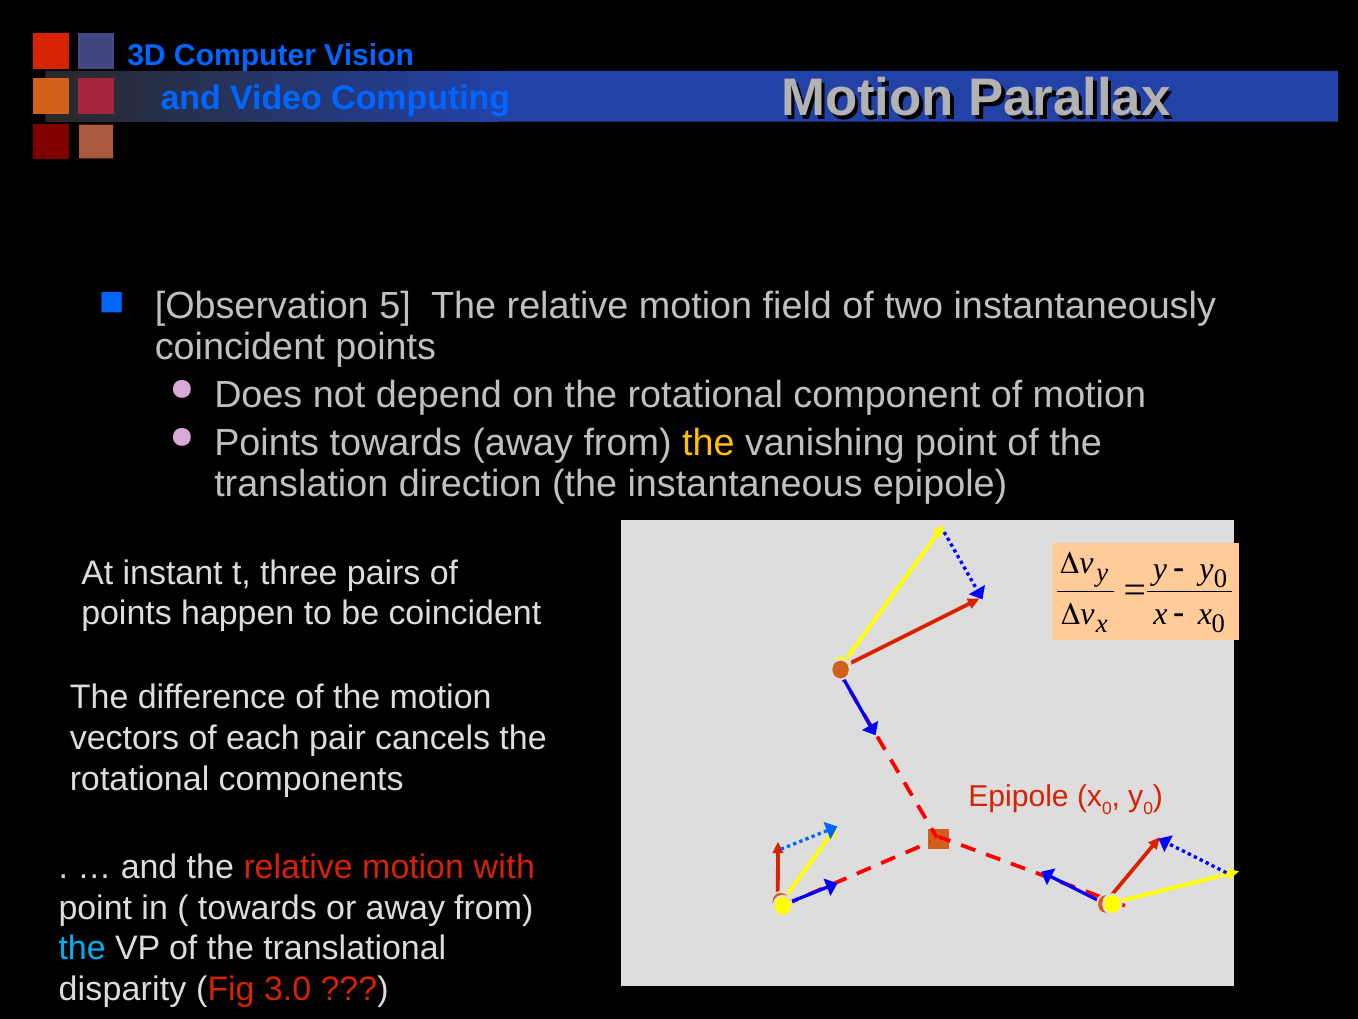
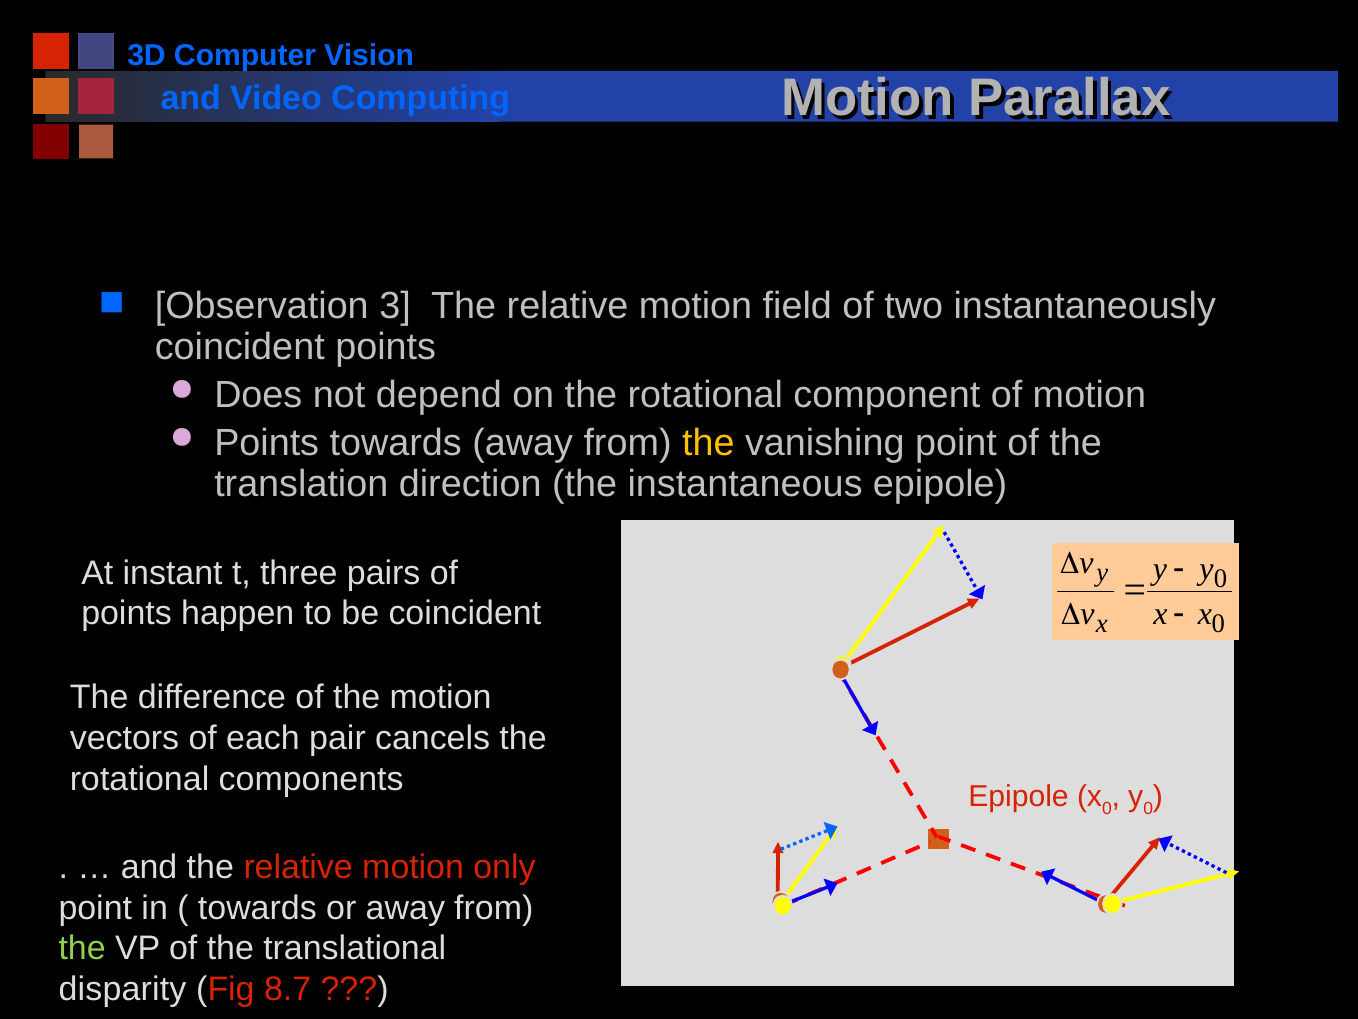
5: 5 -> 3 (395, 306)
with: with -> only (504, 867)
the colour: light blue -> light green (82, 948)
3.0: 3.0 -> 8.7 (288, 989)
